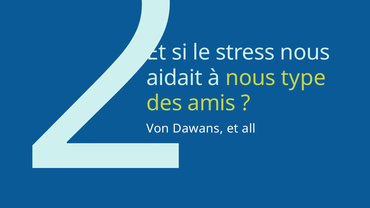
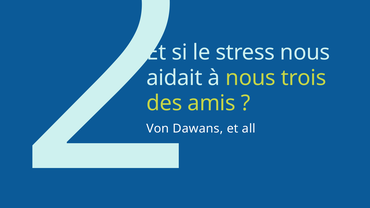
type: type -> trois (304, 78)
